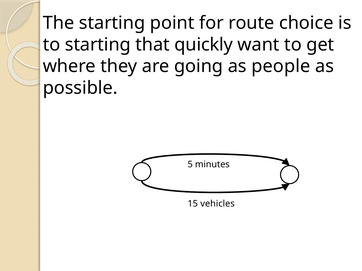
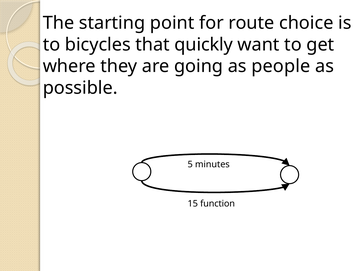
to starting: starting -> bicycles (98, 45)
vehicles: vehicles -> function (218, 204)
